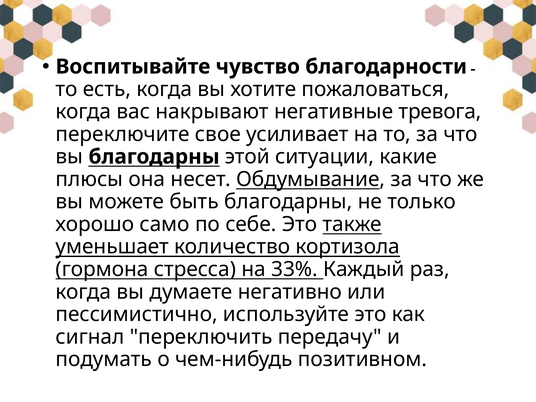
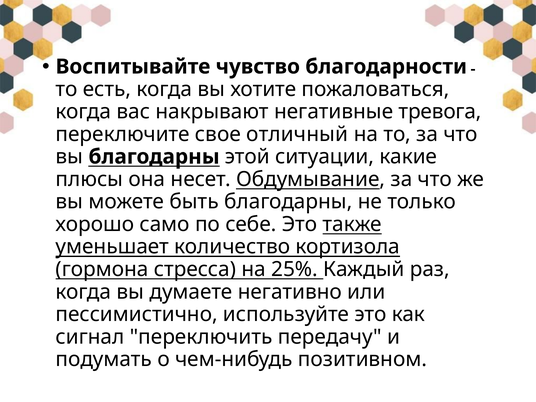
усиливает: усиливает -> отличный (297, 134)
33%: 33% -> 25% (294, 269)
